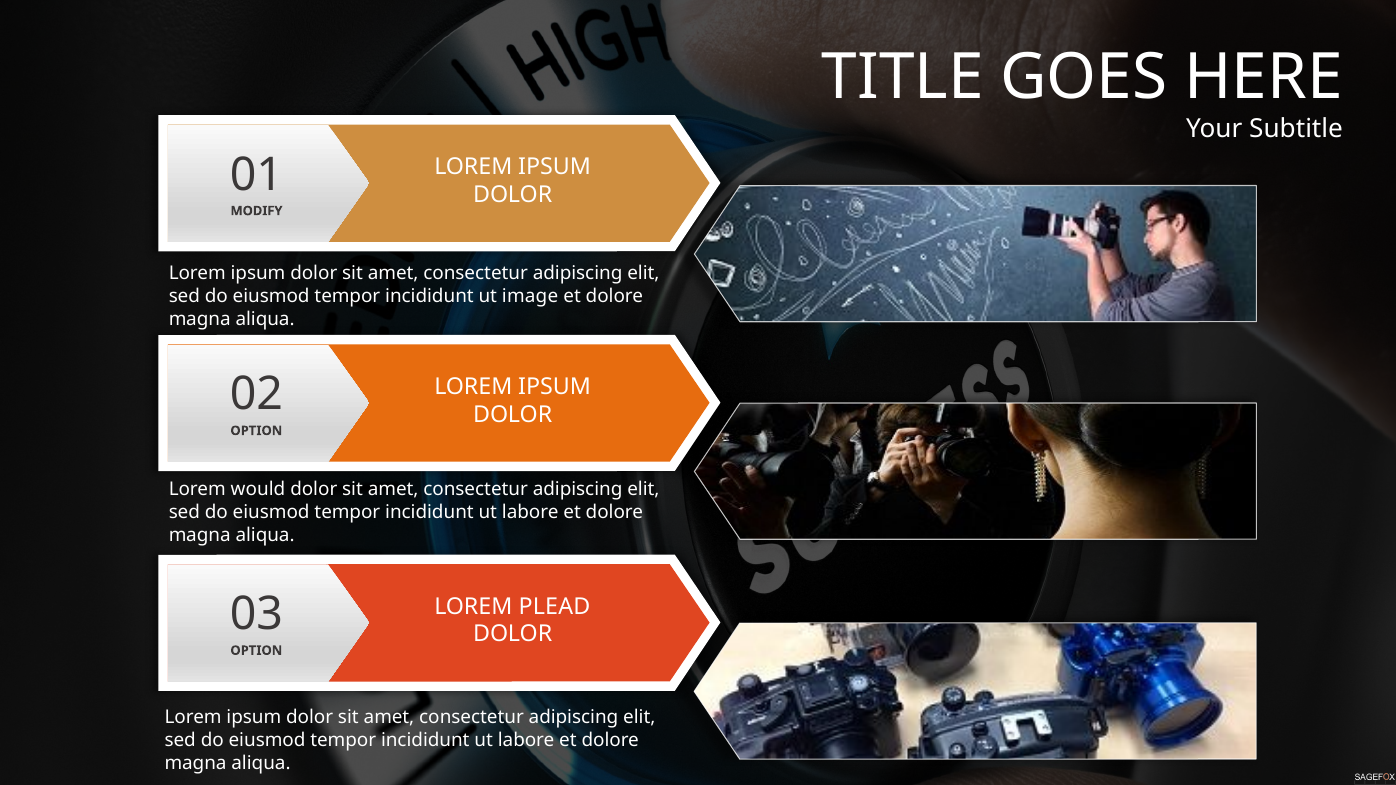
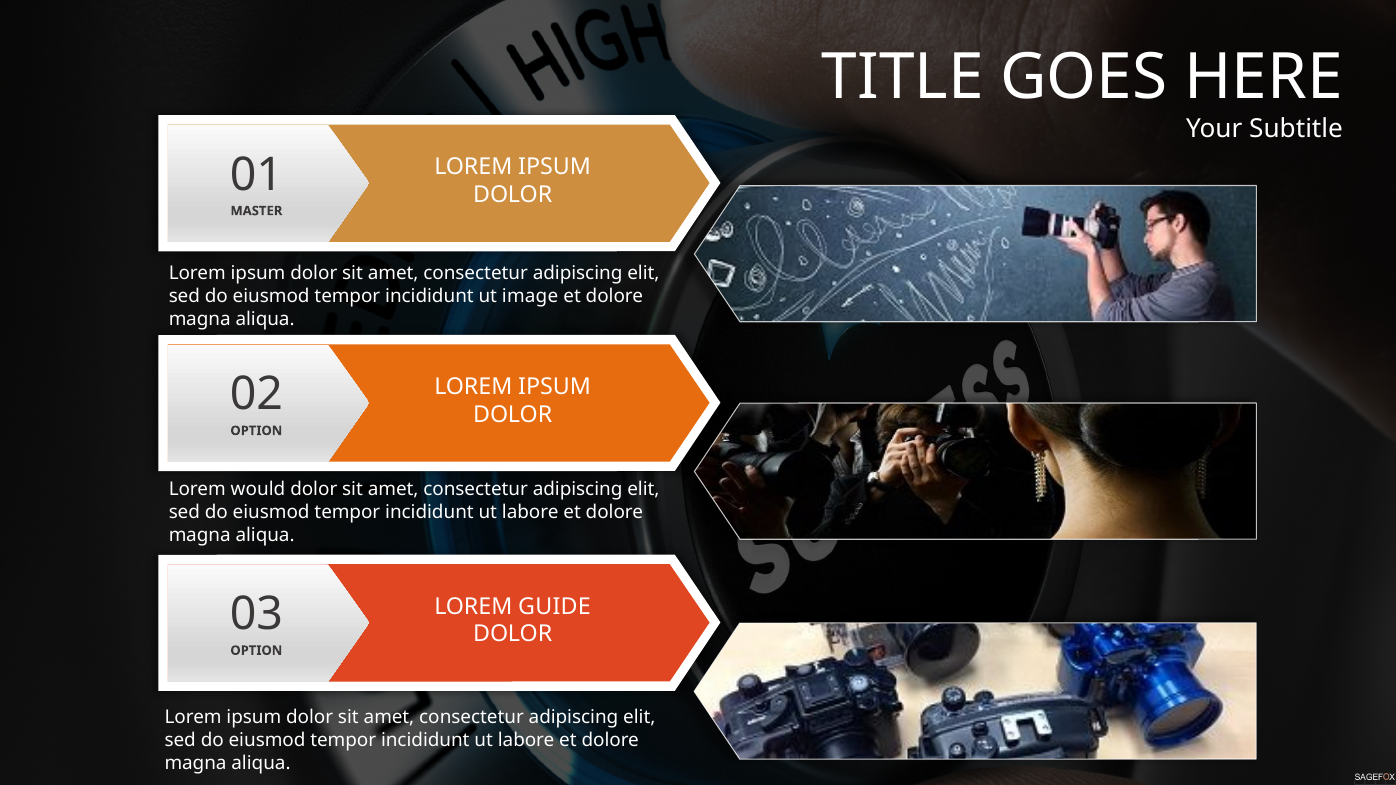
MODIFY: MODIFY -> MASTER (256, 211)
PLEAD: PLEAD -> GUIDE (554, 607)
